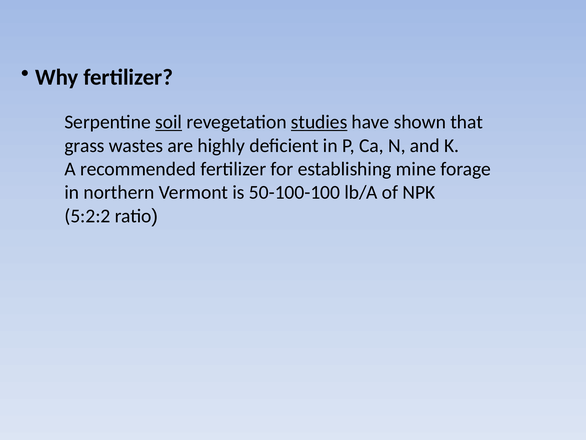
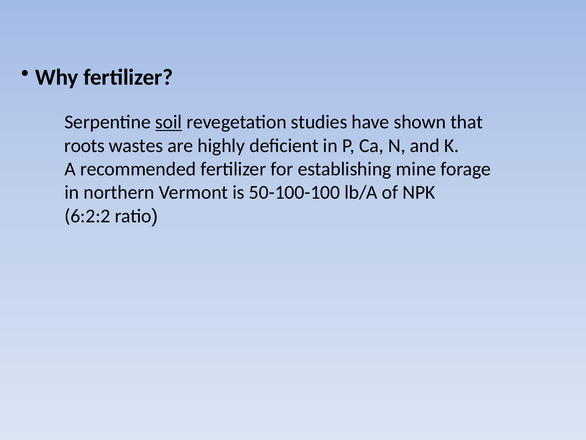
studies underline: present -> none (319, 122)
grass: grass -> roots (85, 145)
5:2:2: 5:2:2 -> 6:2:2 (87, 216)
